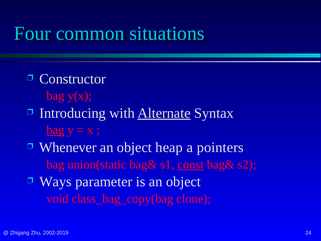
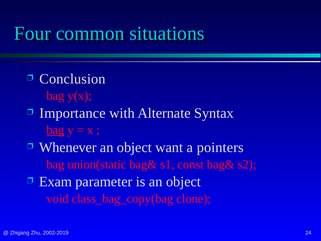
Constructor: Constructor -> Conclusion (72, 79)
Introducing: Introducing -> Importance (72, 113)
Alternate underline: present -> none (164, 113)
heap: heap -> want (169, 147)
const underline: present -> none (191, 164)
Ways: Ways -> Exam (56, 182)
